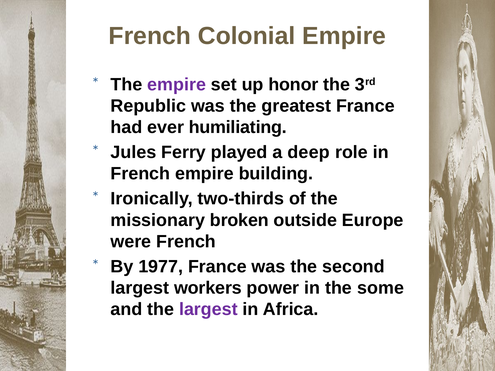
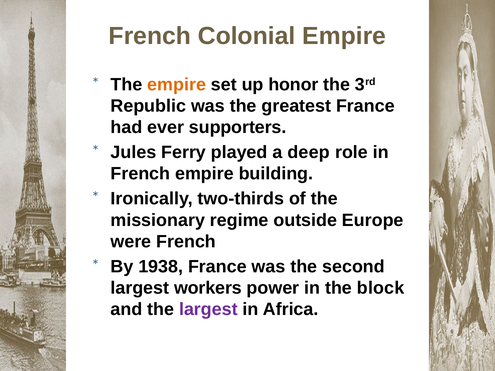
empire colour: purple -> orange (177, 85)
humiliating: humiliating -> supporters (238, 127)
broken: broken -> regime (239, 220)
1977: 1977 -> 1938 (161, 267)
some: some -> block (381, 288)
